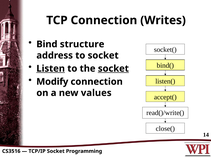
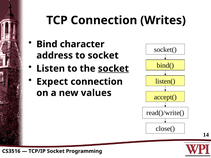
structure: structure -> character (82, 44)
Listen underline: present -> none (51, 69)
Modify: Modify -> Expect (52, 82)
